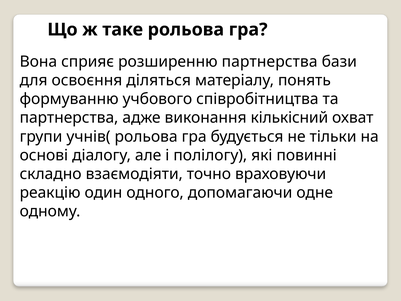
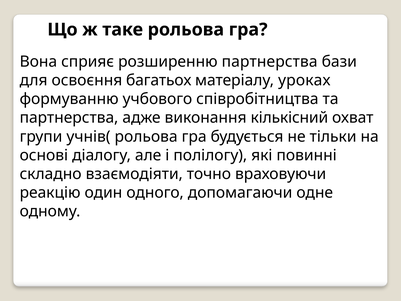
діляться: діляться -> багатьох (159, 80)
понять: понять -> уроках (304, 80)
